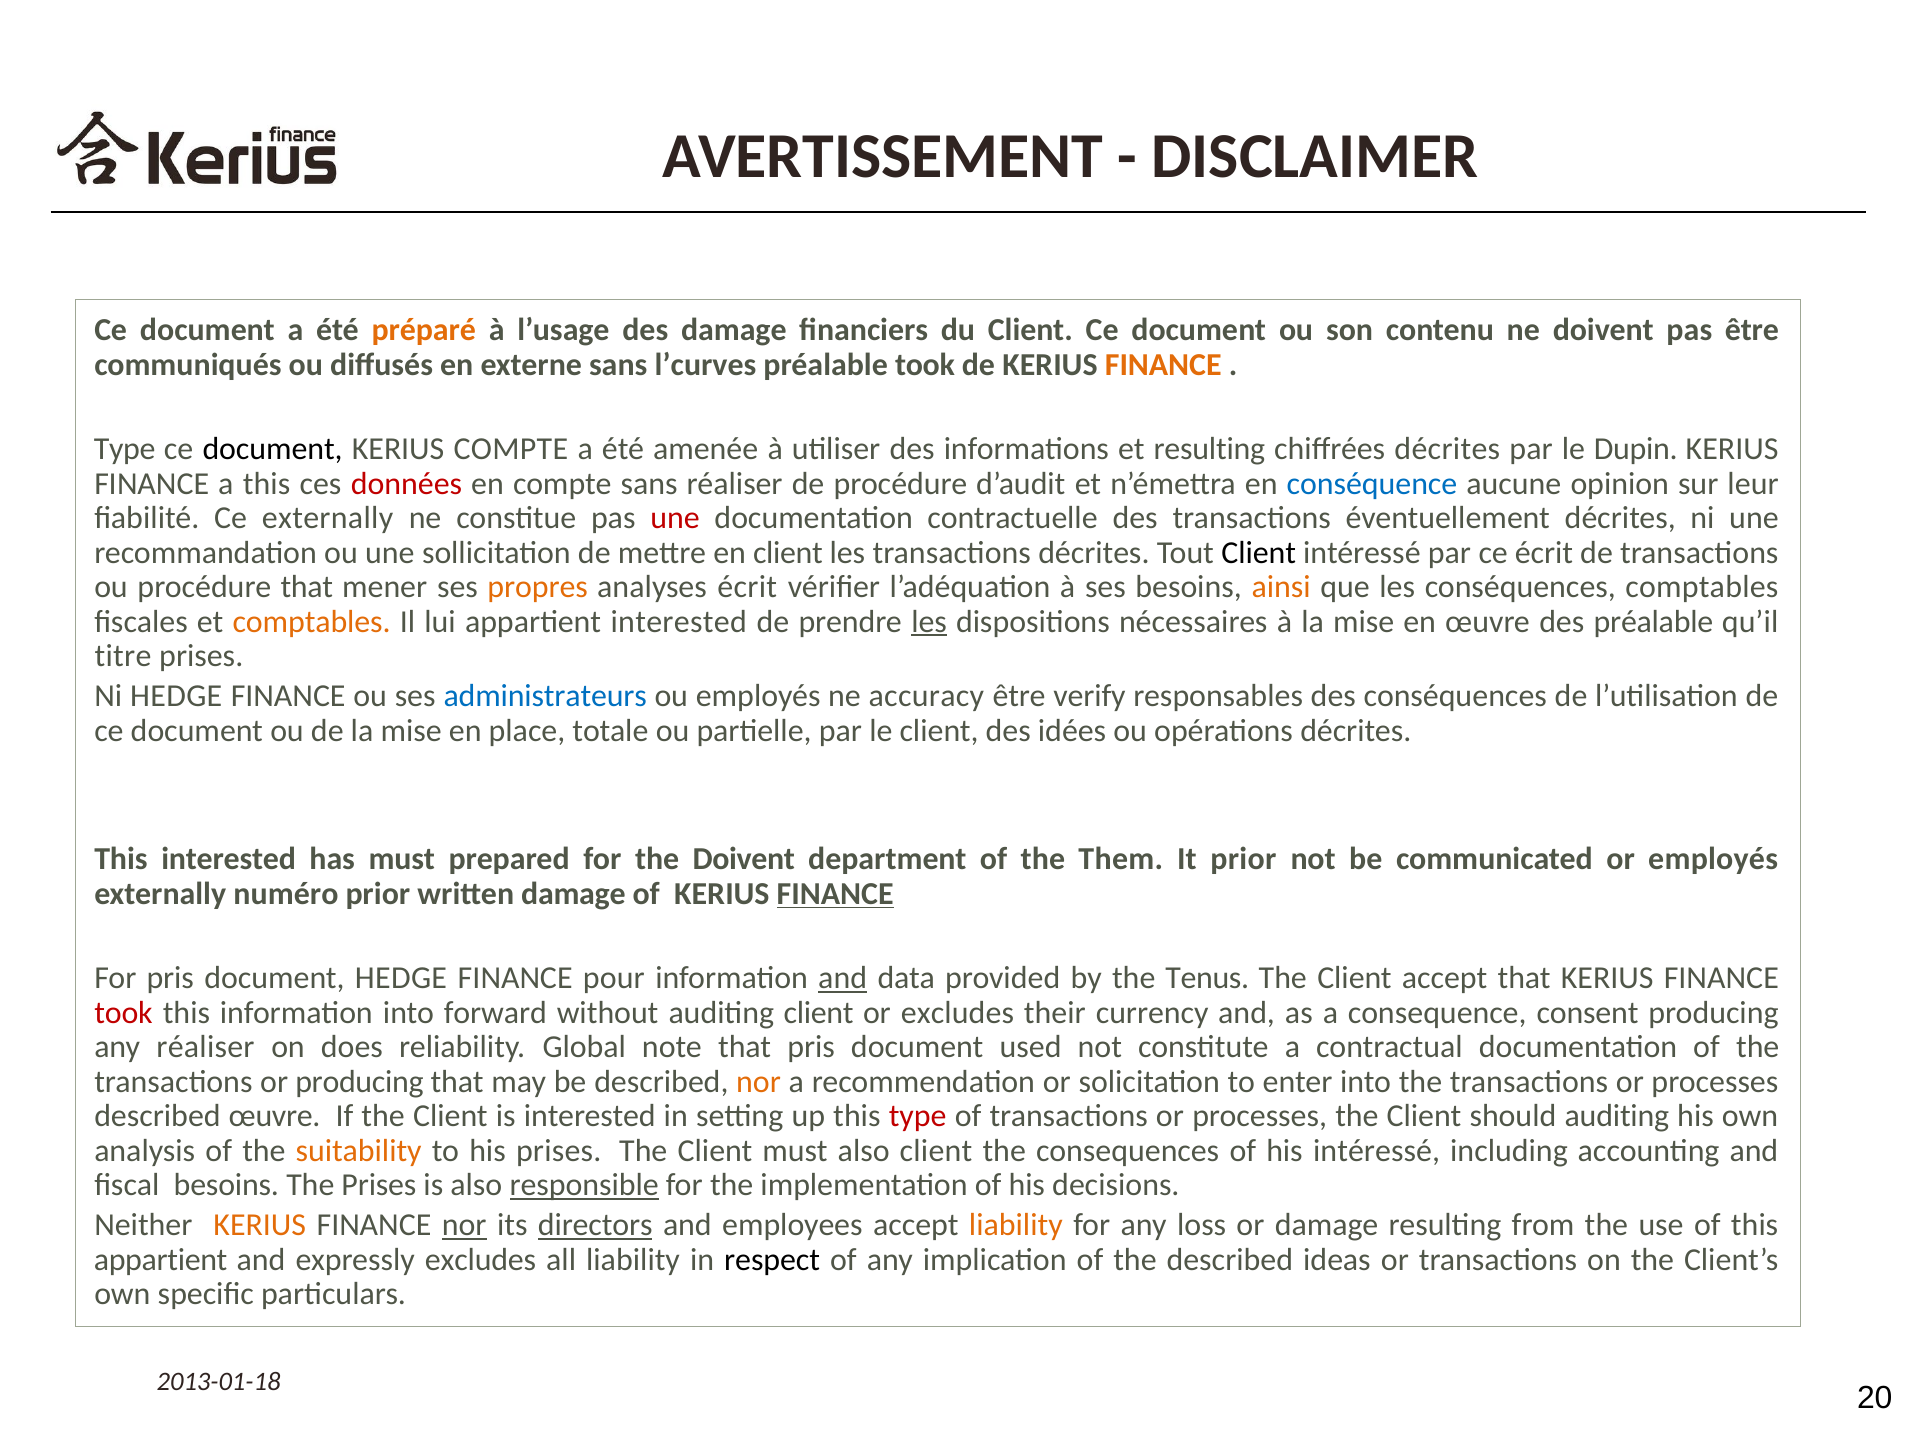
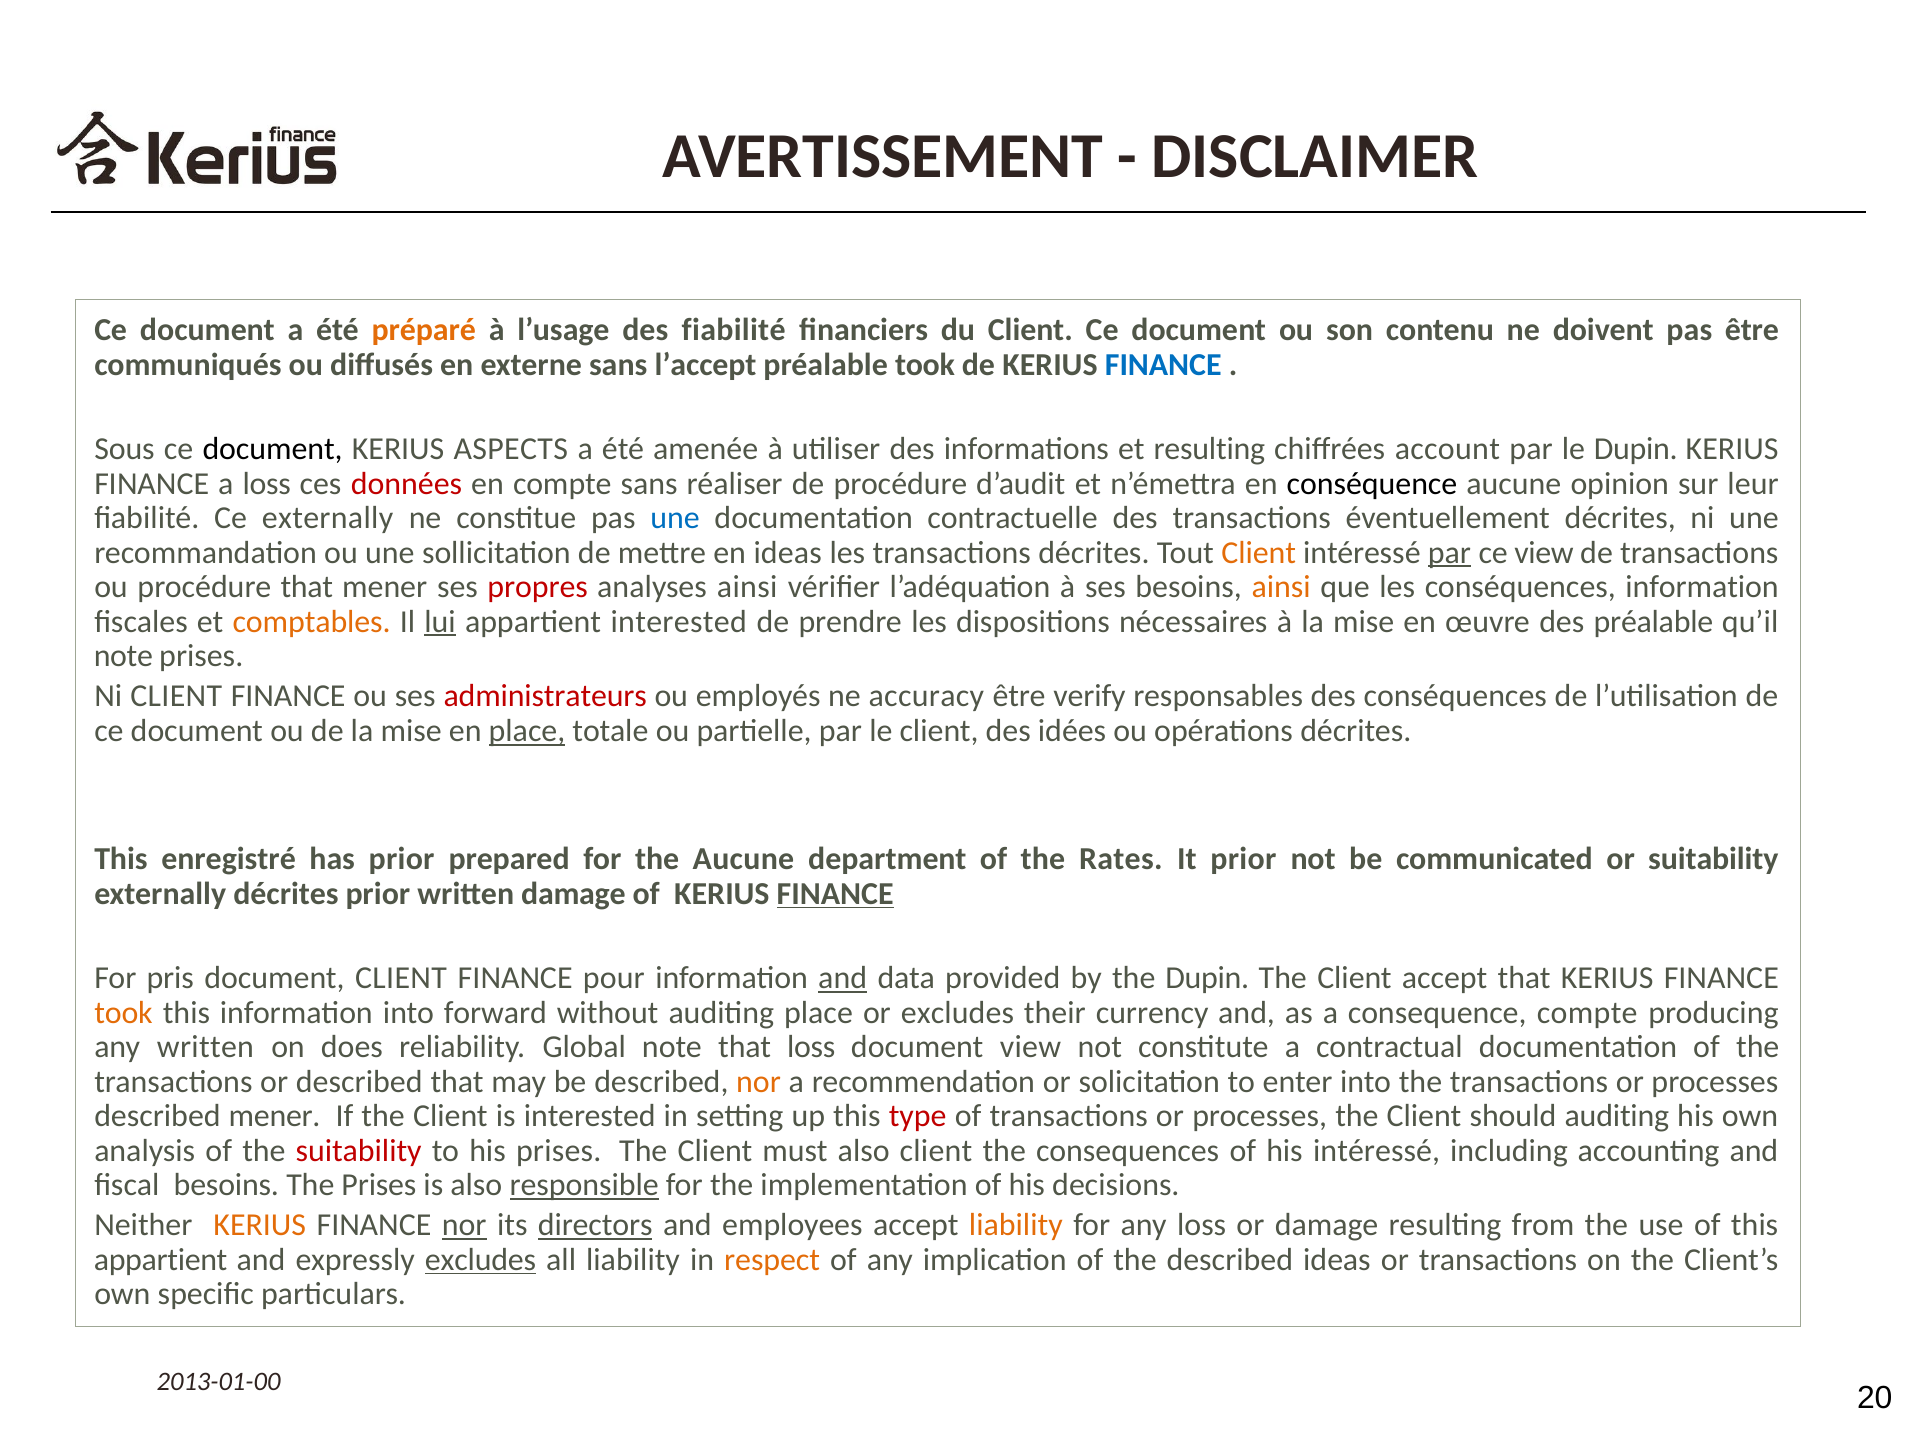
des damage: damage -> fiabilité (734, 330)
l’curves: l’curves -> l’accept (706, 365)
FINANCE colour: orange -> blue (1163, 365)
Type: Type -> Sous (125, 449)
KERIUS COMPTE: COMPTE -> ASPECTS (511, 449)
chiffrées décrites: décrites -> account (1447, 449)
a this: this -> loss (267, 484)
conséquence colour: blue -> black (1372, 484)
une colour: red -> blue (675, 518)
en client: client -> ideas (788, 553)
Client colour: black -> orange (1259, 553)
par underline: none -> present (1450, 553)
ce écrit: écrit -> view (1544, 553)
propres colour: orange -> red (538, 587)
analyses écrit: écrit -> ainsi (747, 587)
conséquences comptables: comptables -> information (1702, 587)
lui underline: none -> present (440, 622)
les underline: present -> none (929, 622)
titre: titre -> note (123, 656)
Ni HEDGE: HEDGE -> CLIENT (176, 696)
administrateurs colour: blue -> red (545, 696)
place underline: none -> present (527, 731)
This interested: interested -> enregistré (229, 859)
has must: must -> prior (402, 859)
the Doivent: Doivent -> Aucune (743, 859)
Them: Them -> Rates (1121, 859)
or employés: employés -> suitability (1713, 859)
externally numéro: numéro -> décrites (286, 894)
document HEDGE: HEDGE -> CLIENT (401, 978)
the Tenus: Tenus -> Dupin (1207, 978)
took colour: red -> orange (124, 1012)
auditing client: client -> place (818, 1012)
consequence consent: consent -> compte (1587, 1012)
any réaliser: réaliser -> written (205, 1047)
that pris: pris -> loss (811, 1047)
document used: used -> view (1030, 1047)
or producing: producing -> described (359, 1081)
described œuvre: œuvre -> mener (275, 1116)
suitability colour: orange -> red (359, 1150)
excludes underline: none -> present (481, 1260)
respect colour: black -> orange (772, 1260)
2013-01-18: 2013-01-18 -> 2013-01-00 (219, 1381)
